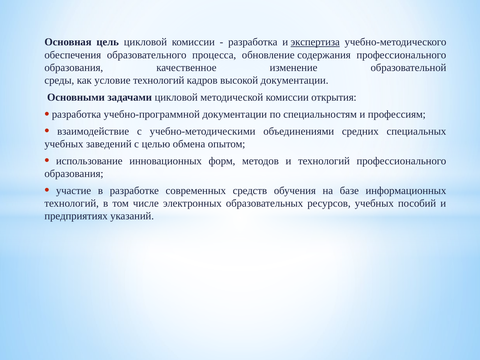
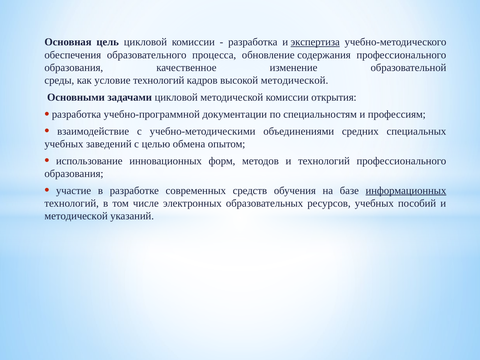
высокой документации: документации -> методической (295, 80)
информационных underline: none -> present (406, 191)
предприятиях: предприятиях -> методической (76, 216)
